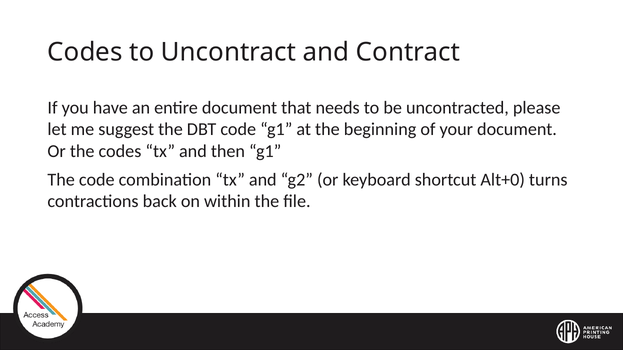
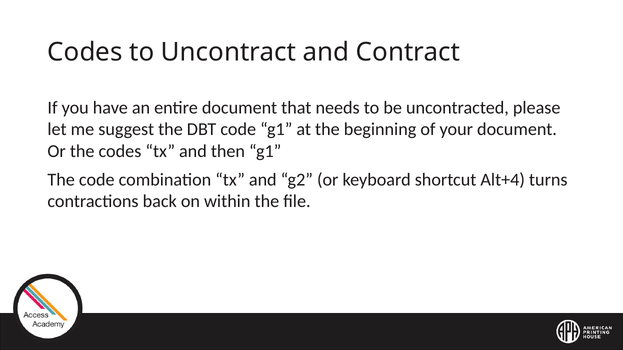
Alt+0: Alt+0 -> Alt+4 (503, 180)
